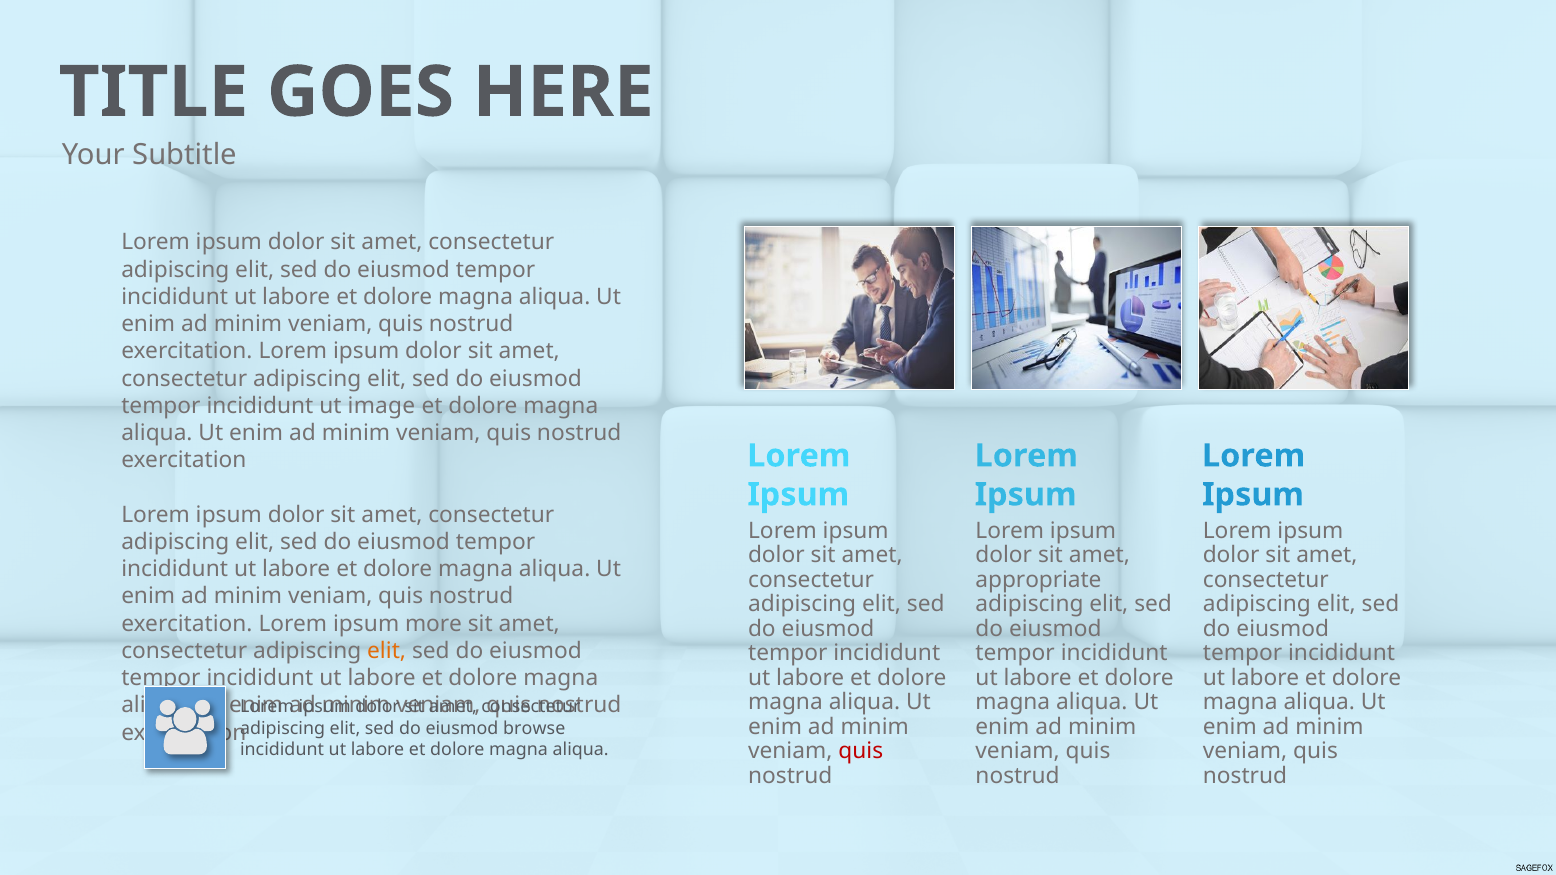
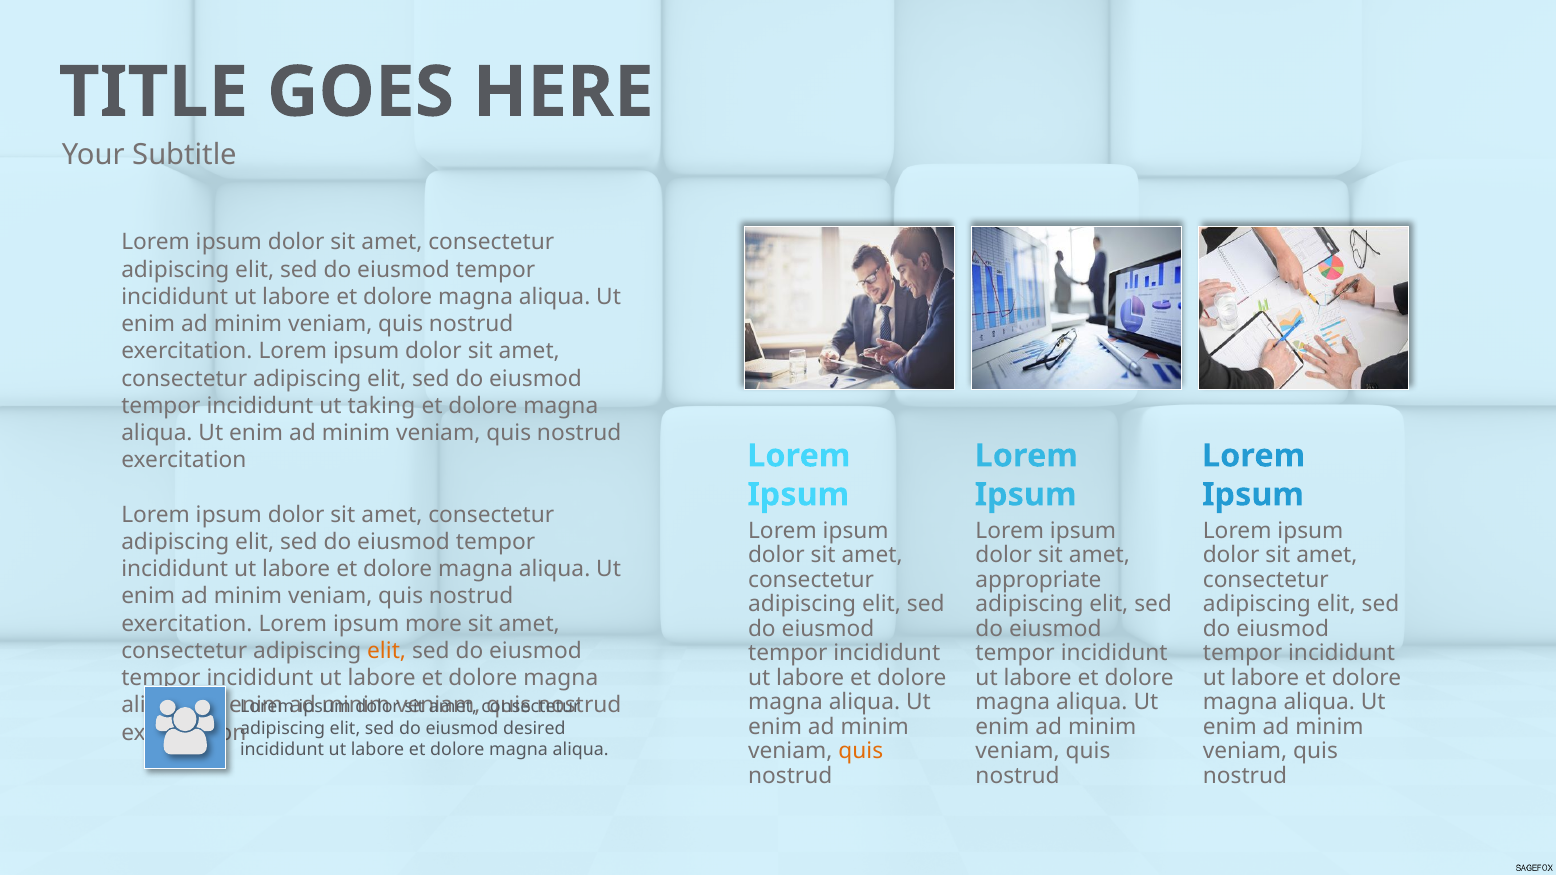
image: image -> taking (381, 406)
browse: browse -> desired (534, 728)
quis colour: red -> orange (861, 752)
